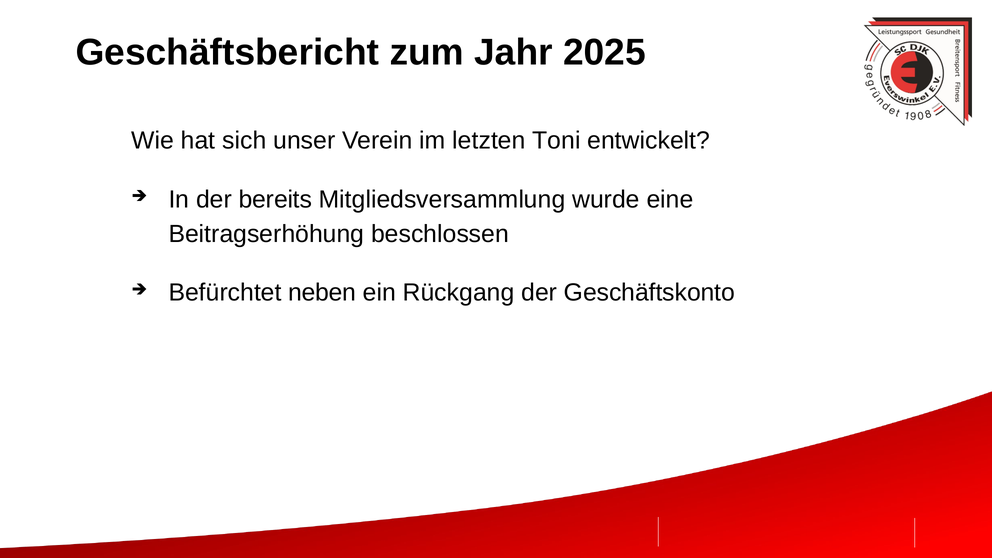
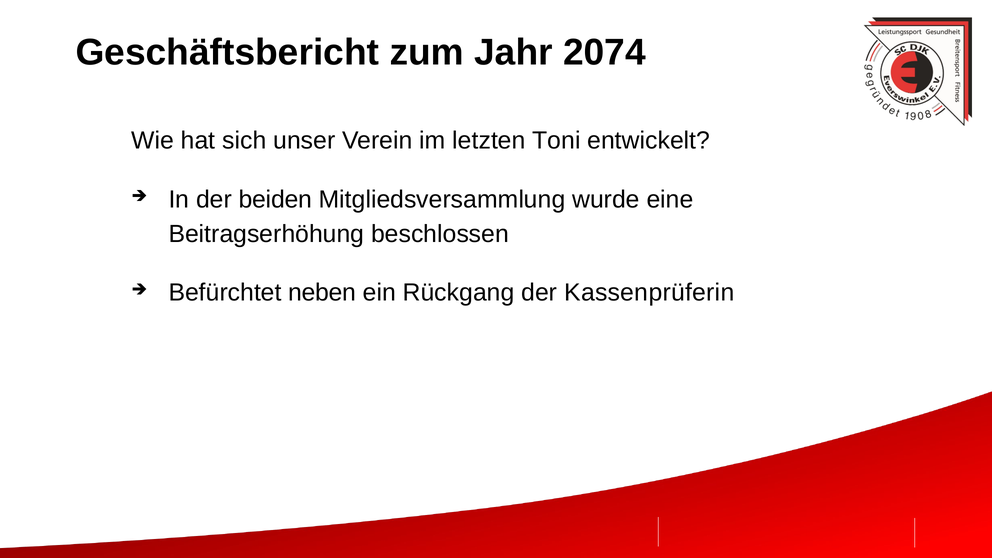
2025: 2025 -> 2074 (604, 52)
bereits: bereits -> beiden (275, 200)
Geschäftskonto: Geschäftskonto -> Kassenprüferin (649, 293)
